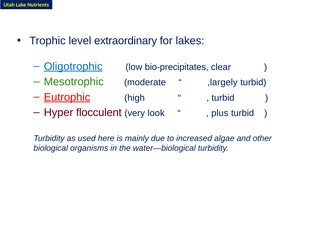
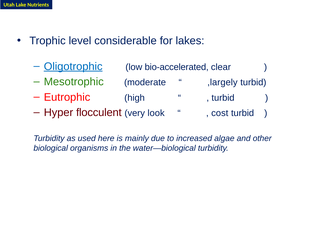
extraordinary: extraordinary -> considerable (126, 41)
bio-precipitates: bio-precipitates -> bio-accelerated (177, 67)
Eutrophic underline: present -> none (67, 97)
plus: plus -> cost (220, 113)
